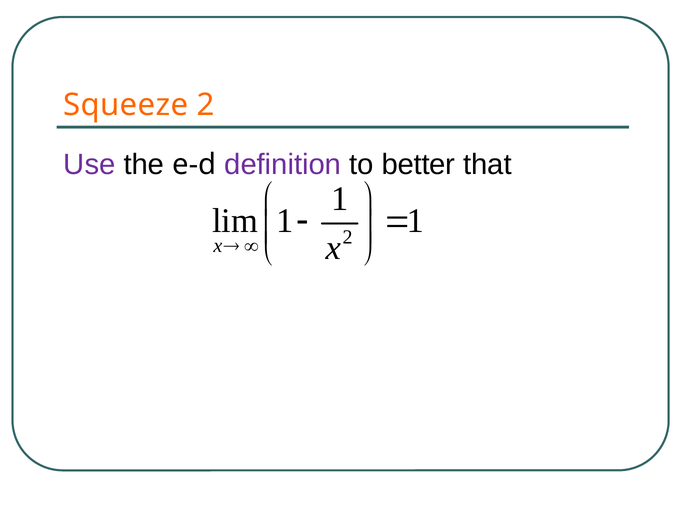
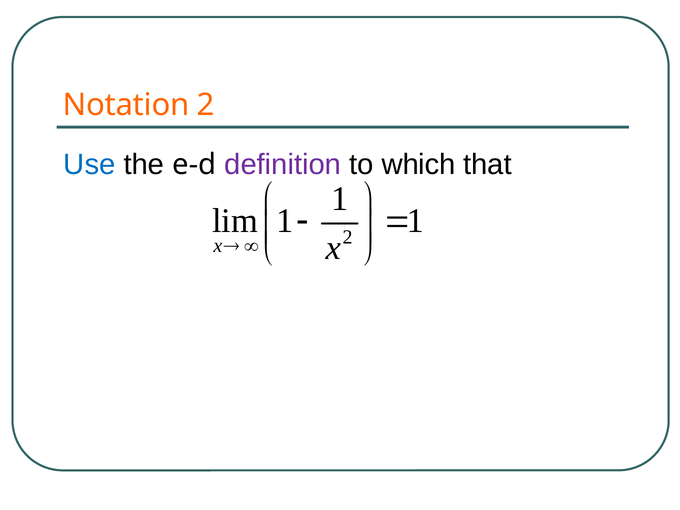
Squeeze: Squeeze -> Notation (126, 105)
Use colour: purple -> blue (89, 165)
better: better -> which (418, 165)
